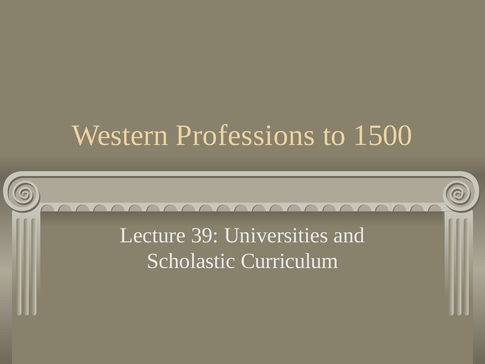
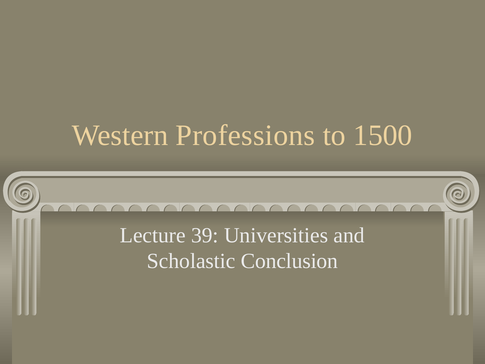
Curriculum: Curriculum -> Conclusion (289, 261)
